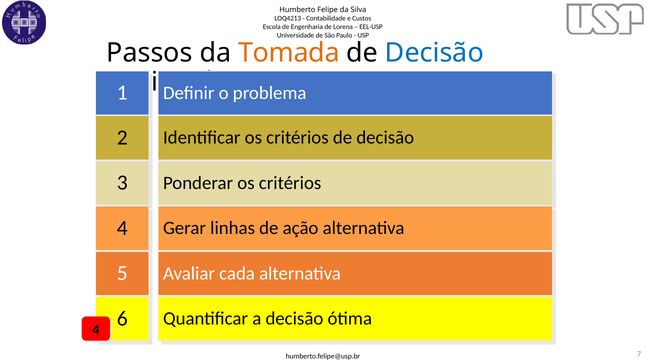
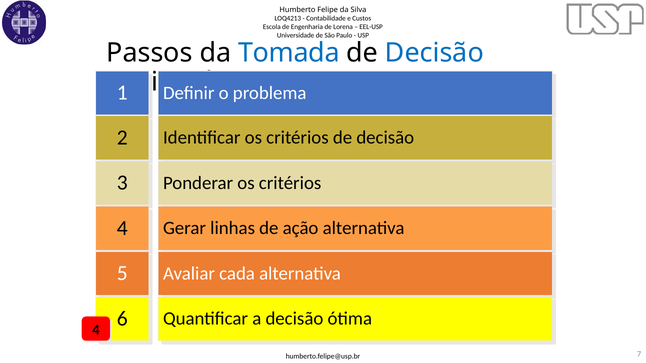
Tomada colour: orange -> blue (289, 53)
